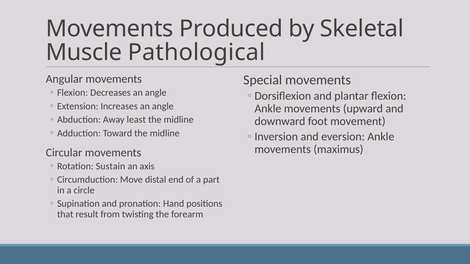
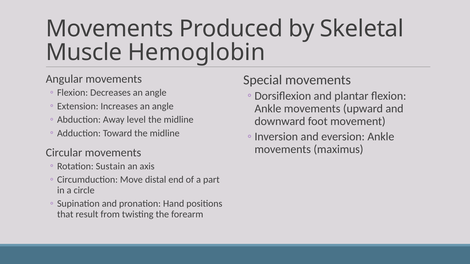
Pathological: Pathological -> Hemoglobin (197, 53)
least: least -> level (136, 120)
